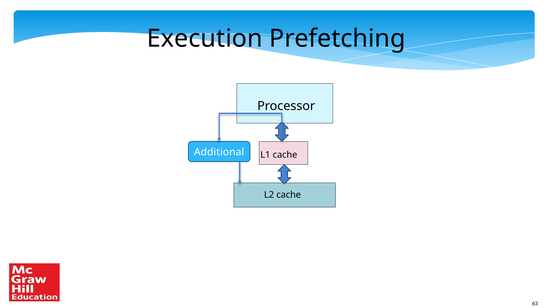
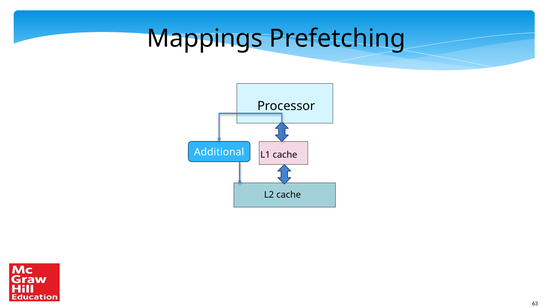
Execution: Execution -> Mappings (205, 38)
